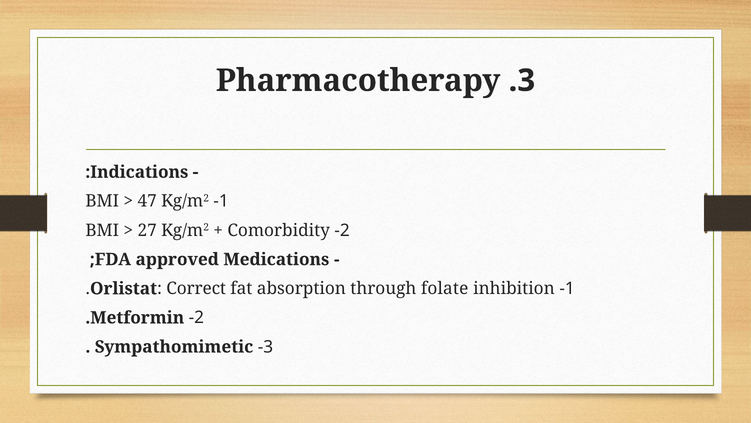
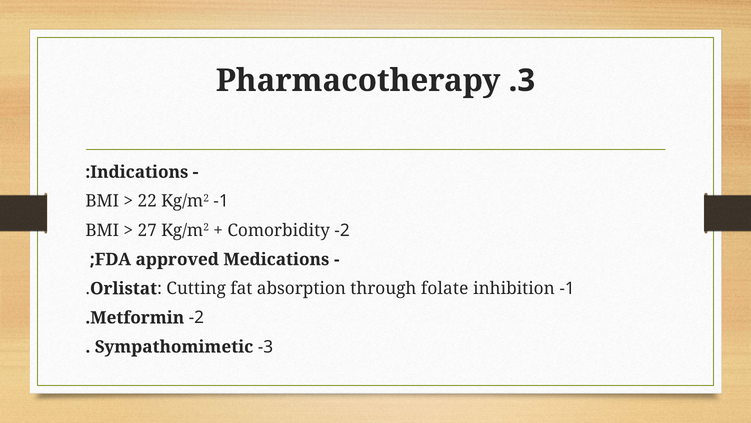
47: 47 -> 22 (147, 201)
Correct: Correct -> Cutting (196, 288)
